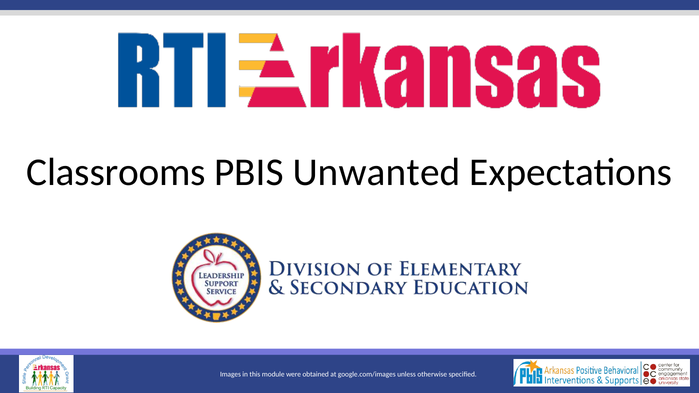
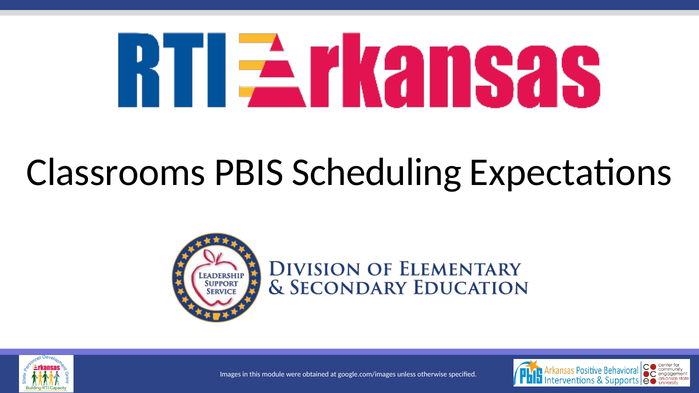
Unwanted: Unwanted -> Scheduling (377, 172)
